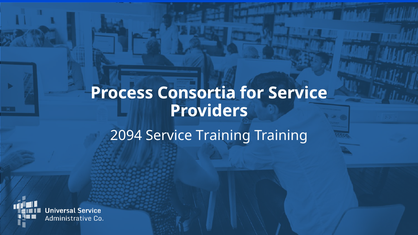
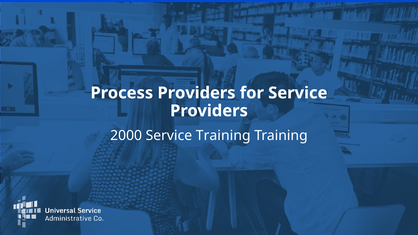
Process Consortia: Consortia -> Providers (196, 93)
2094: 2094 -> 2000 (126, 136)
